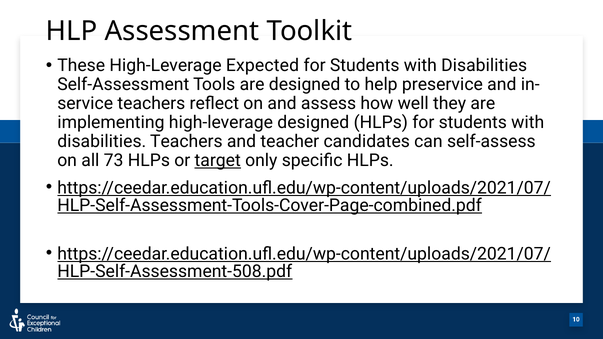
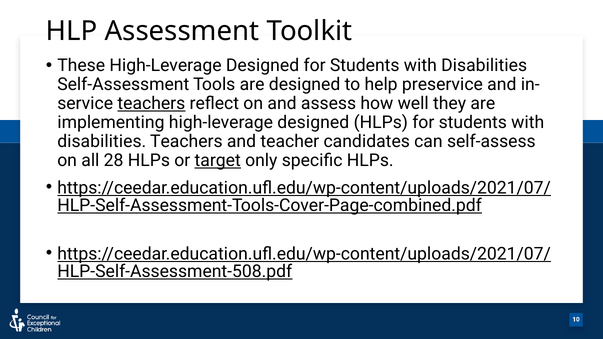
These High-Leverage Expected: Expected -> Designed (263, 66)
teachers underline: none -> present (151, 103)
73: 73 -> 28 (114, 160)
